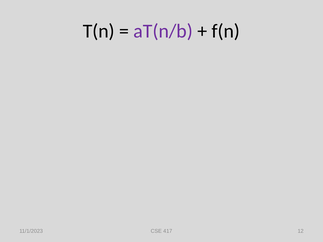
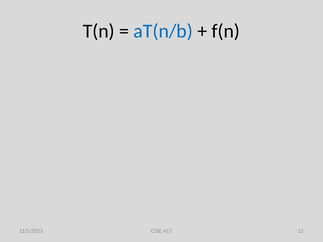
aT(n/b colour: purple -> blue (163, 31)
